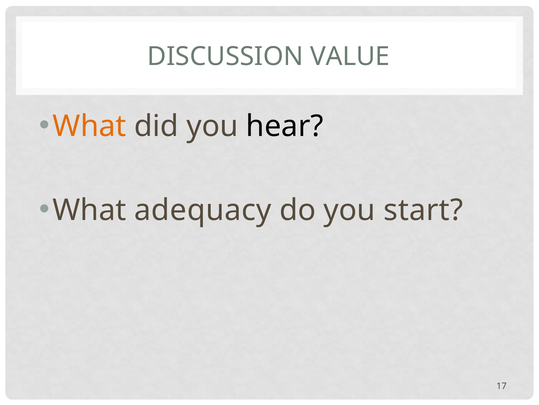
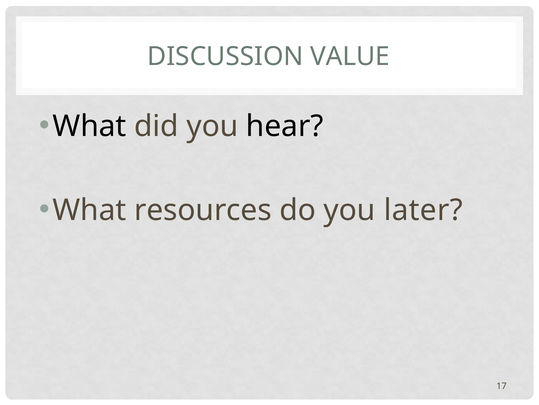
What colour: orange -> black (90, 126)
adequacy: adequacy -> resources (203, 210)
start: start -> later (423, 210)
